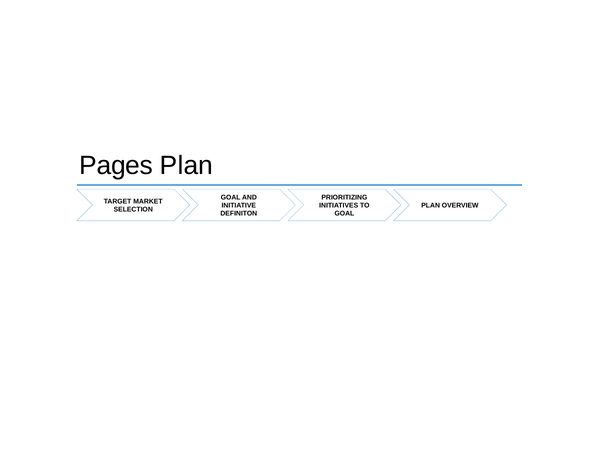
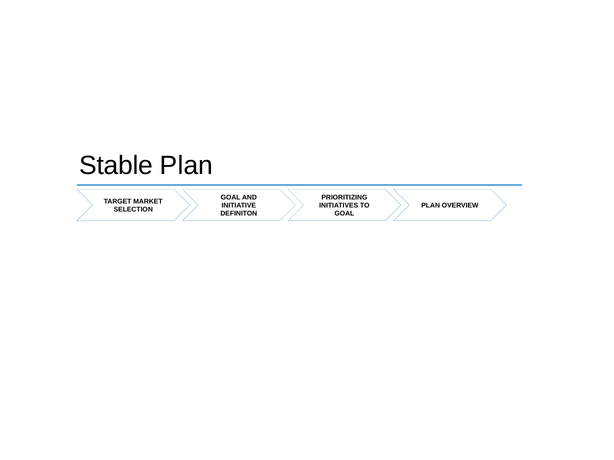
Pages: Pages -> Stable (116, 166)
